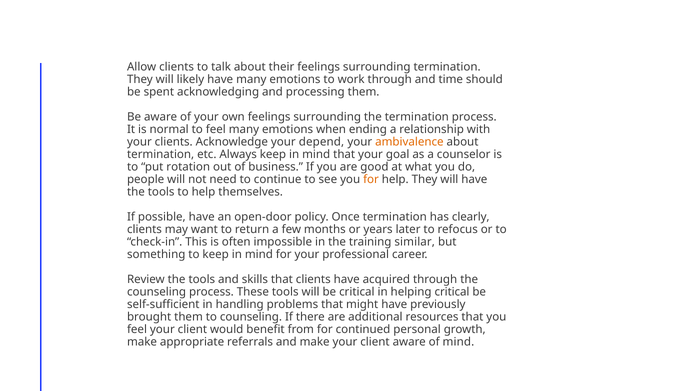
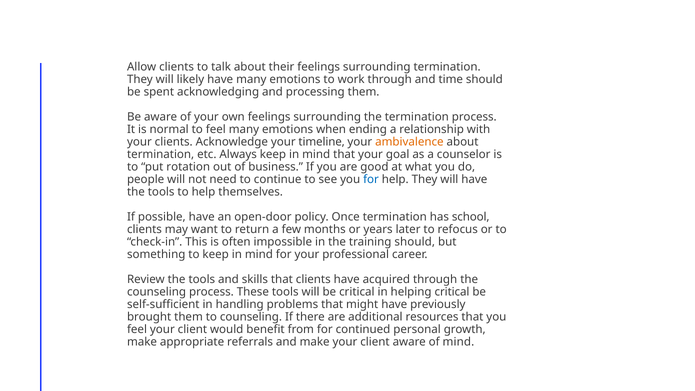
depend: depend -> timeline (322, 142)
for colour: orange -> blue (371, 180)
clearly: clearly -> school (471, 217)
training similar: similar -> should (415, 242)
